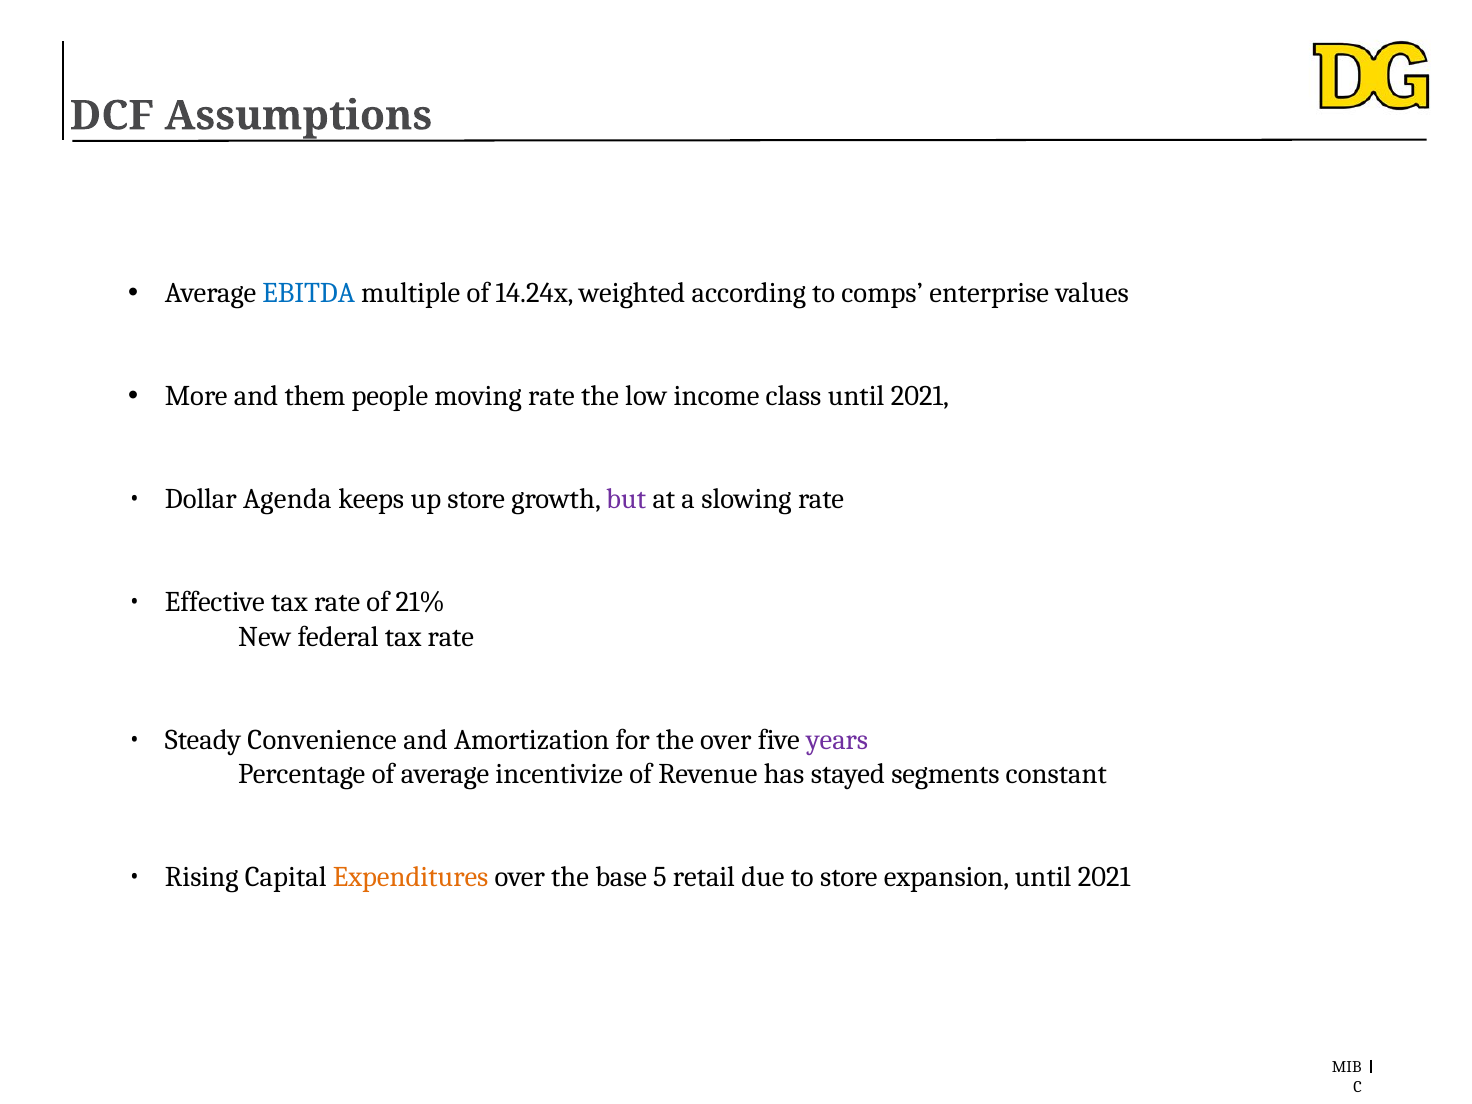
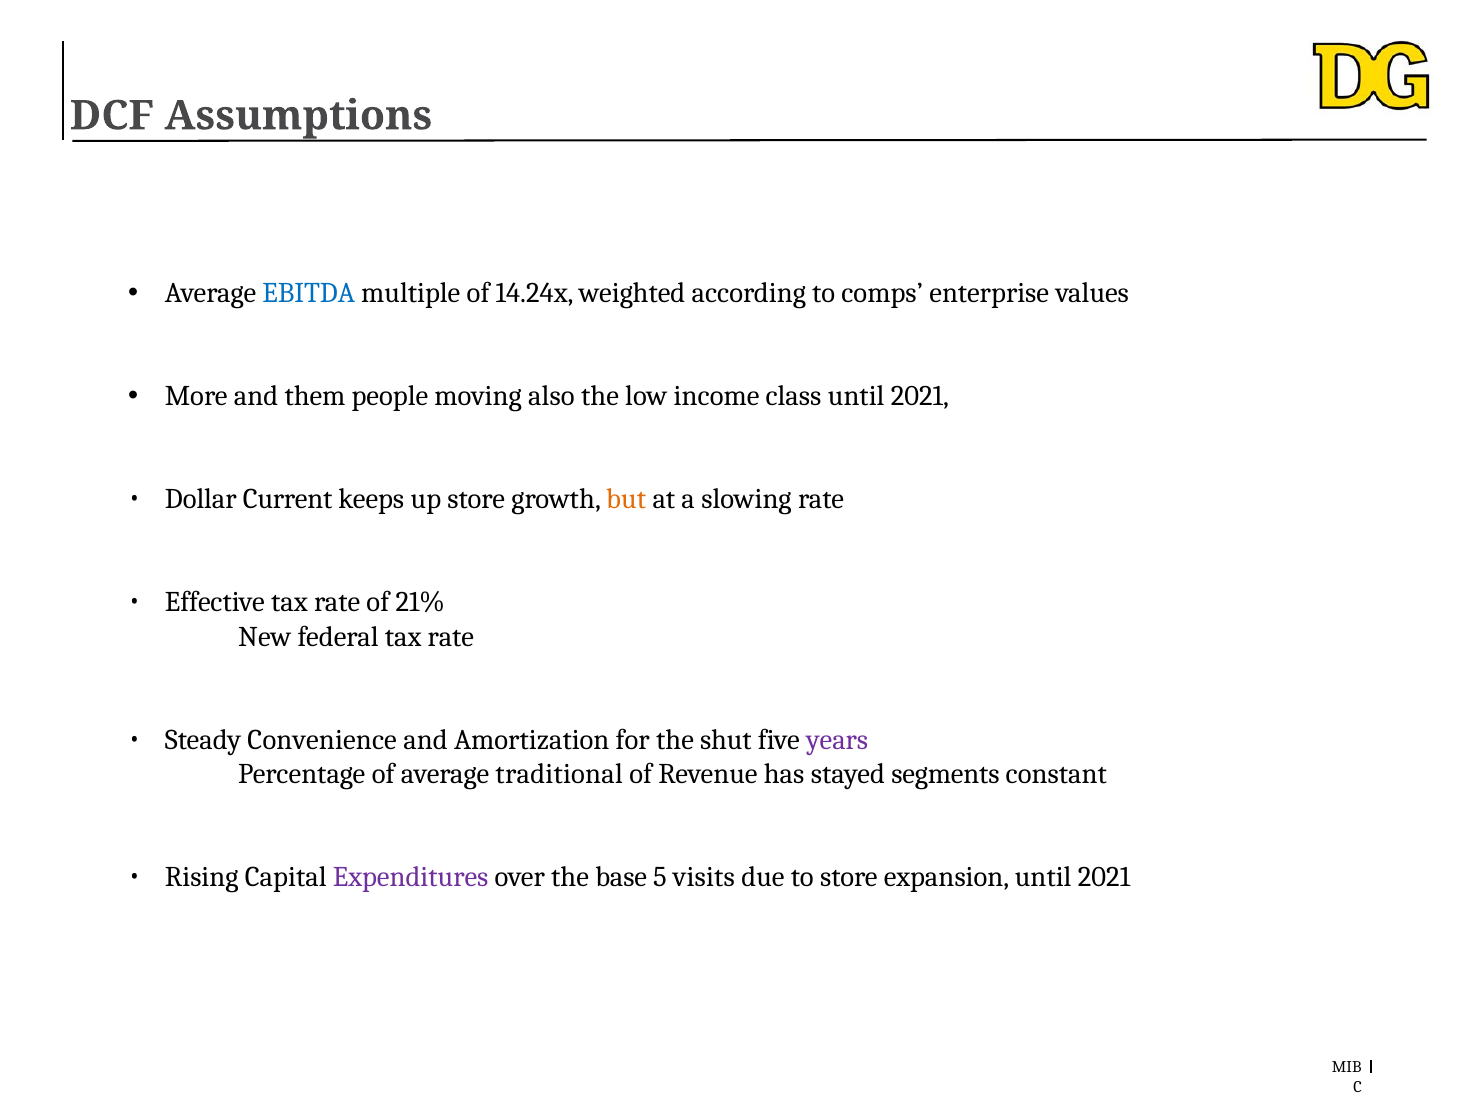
moving rate: rate -> also (551, 396)
Agenda: Agenda -> Current (288, 499)
but colour: purple -> orange (626, 499)
the over: over -> shut (726, 740)
incentivize: incentivize -> traditional (559, 774)
Expenditures colour: orange -> purple (411, 877)
retail: retail -> visits (704, 877)
